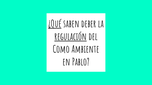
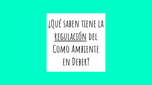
¿Qué underline: present -> none (55, 24)
deber: deber -> tiene (89, 24)
Pablo: Pablo -> Deber (81, 62)
